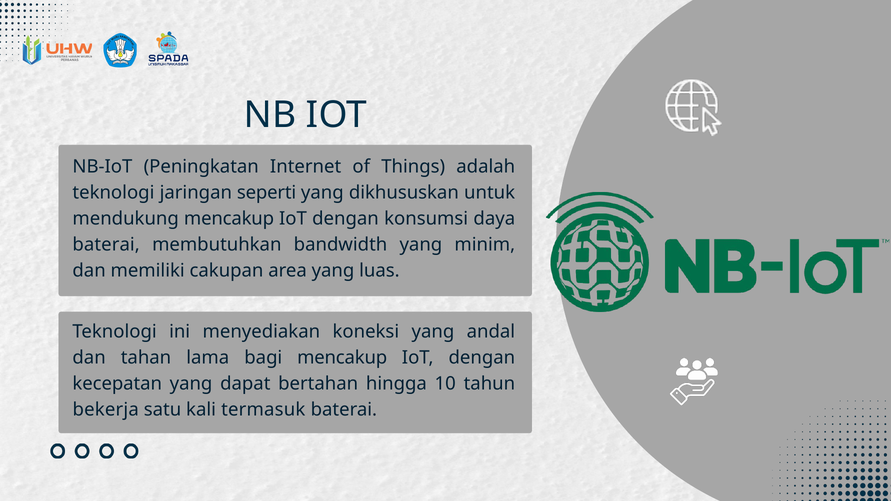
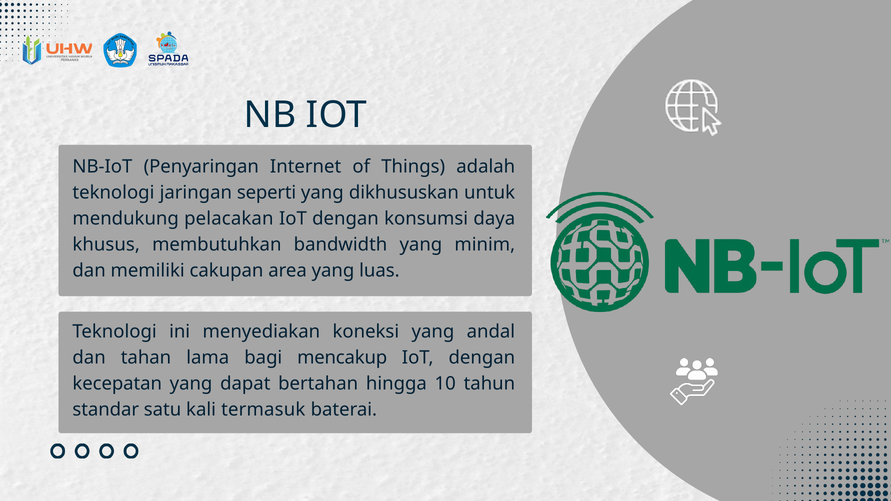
Peningkatan: Peningkatan -> Penyaringan (201, 167)
mendukung mencakup: mencakup -> pelacakan (229, 219)
baterai: baterai -> khusus (106, 245)
bekerja: bekerja -> standar (106, 410)
